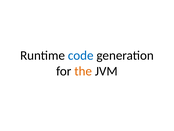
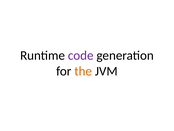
code colour: blue -> purple (81, 55)
